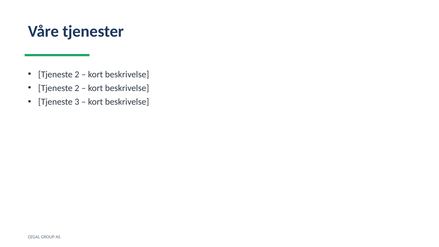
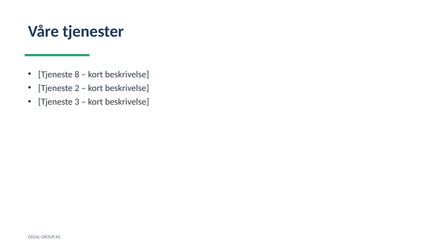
2: 2 -> 8 (77, 74)
